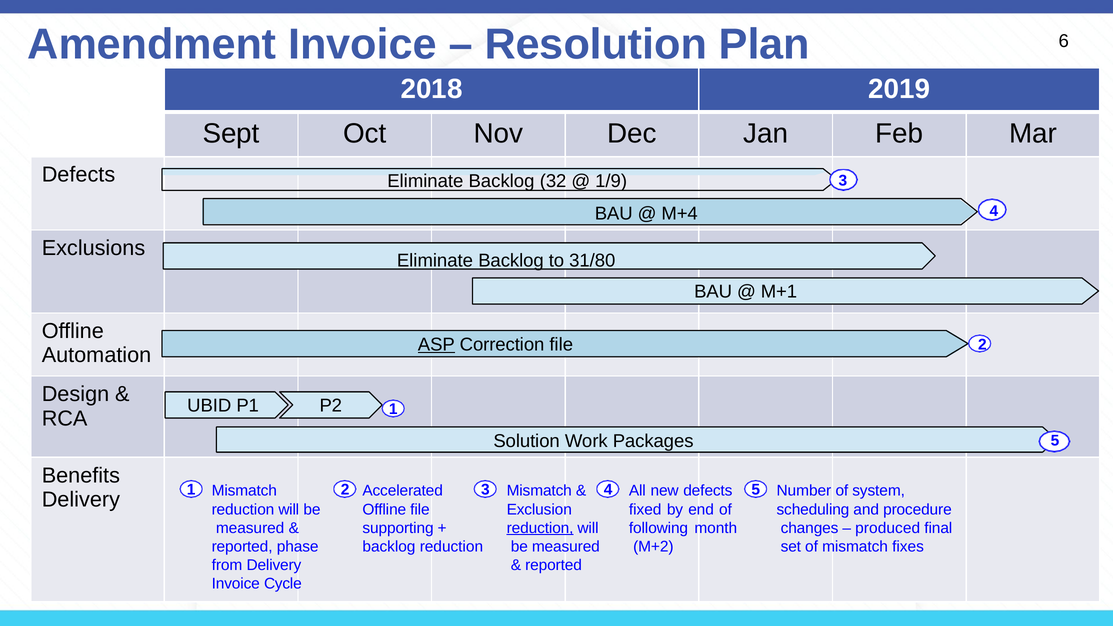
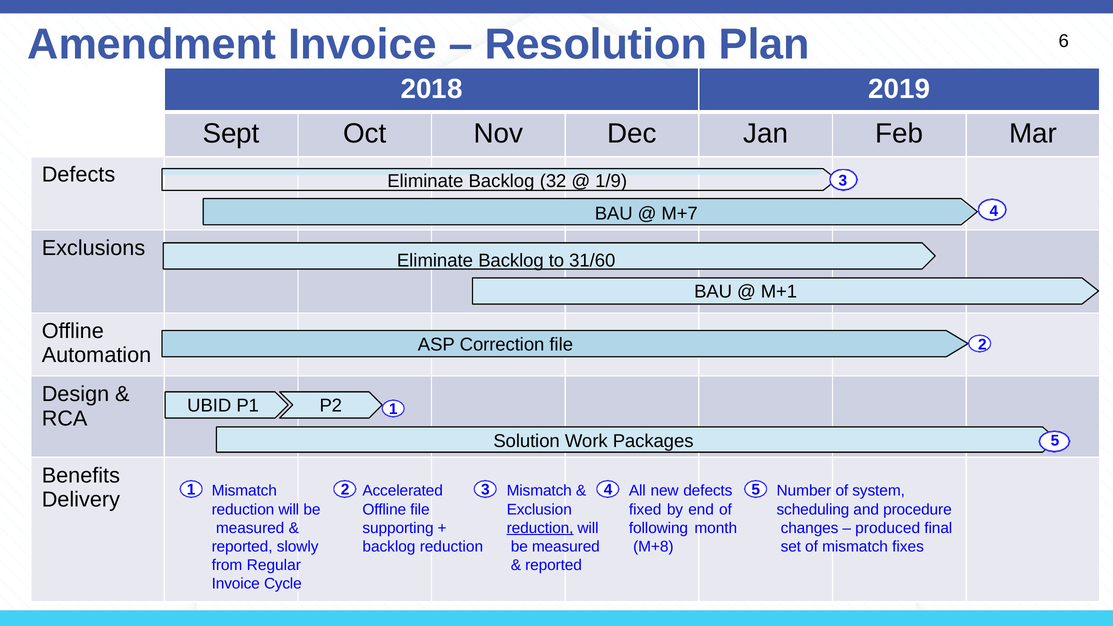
M+4: M+4 -> M+7 (680, 214)
31/80: 31/80 -> 31/60 (592, 261)
ASP underline: present -> none (436, 345)
phase: phase -> slowly (298, 547)
M+2: M+2 -> M+8 (653, 547)
from Delivery: Delivery -> Regular (274, 565)
